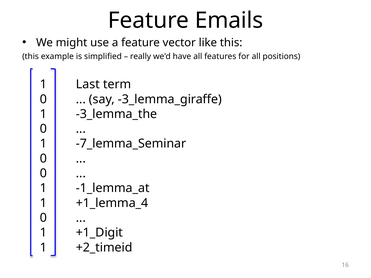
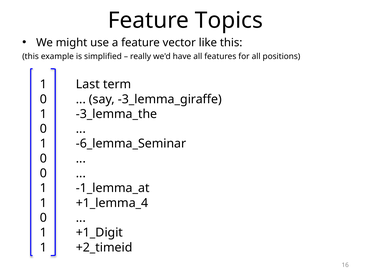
Emails: Emails -> Topics (229, 20)
-7_lemma_Seminar: -7_lemma_Seminar -> -6_lemma_Seminar (131, 144)
